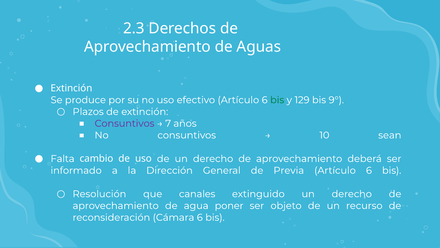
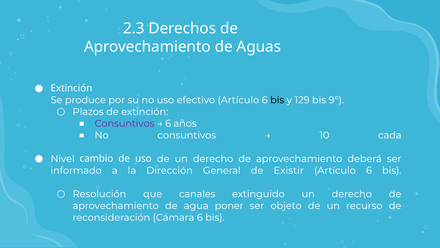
bis colour: green -> black (277, 100)
7: 7 -> 6 (168, 123)
sean: sean -> cada (390, 135)
Falta: Falta -> Nivel (63, 158)
Previa: Previa -> Existir (289, 170)
